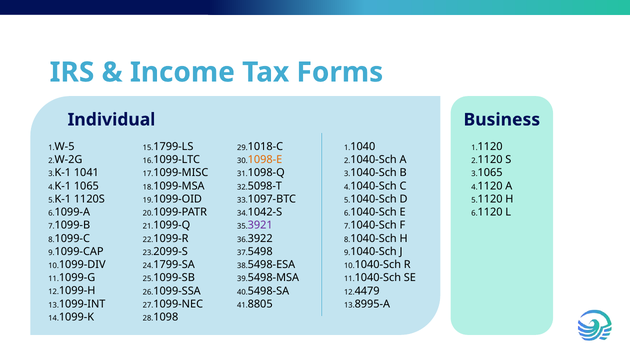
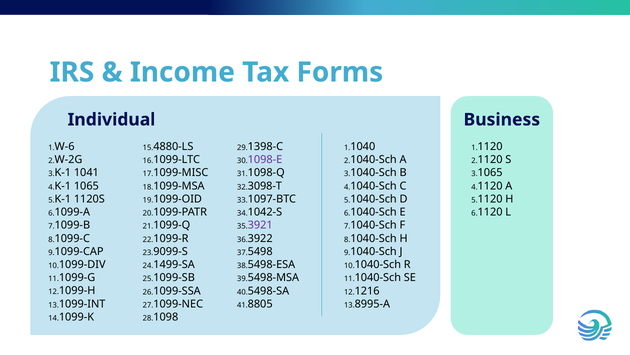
W-5: W-5 -> W-6 (65, 146)
1799-LS: 1799-LS -> 4880-LS (173, 146)
1018-C: 1018-C -> 1398-C (265, 146)
1098-E colour: orange -> purple (265, 159)
5098-T: 5098-T -> 3098-T (265, 186)
2099-S: 2099-S -> 9099-S (171, 251)
1799-SA: 1799-SA -> 1499-SA (174, 264)
4479: 4479 -> 1216 (367, 290)
